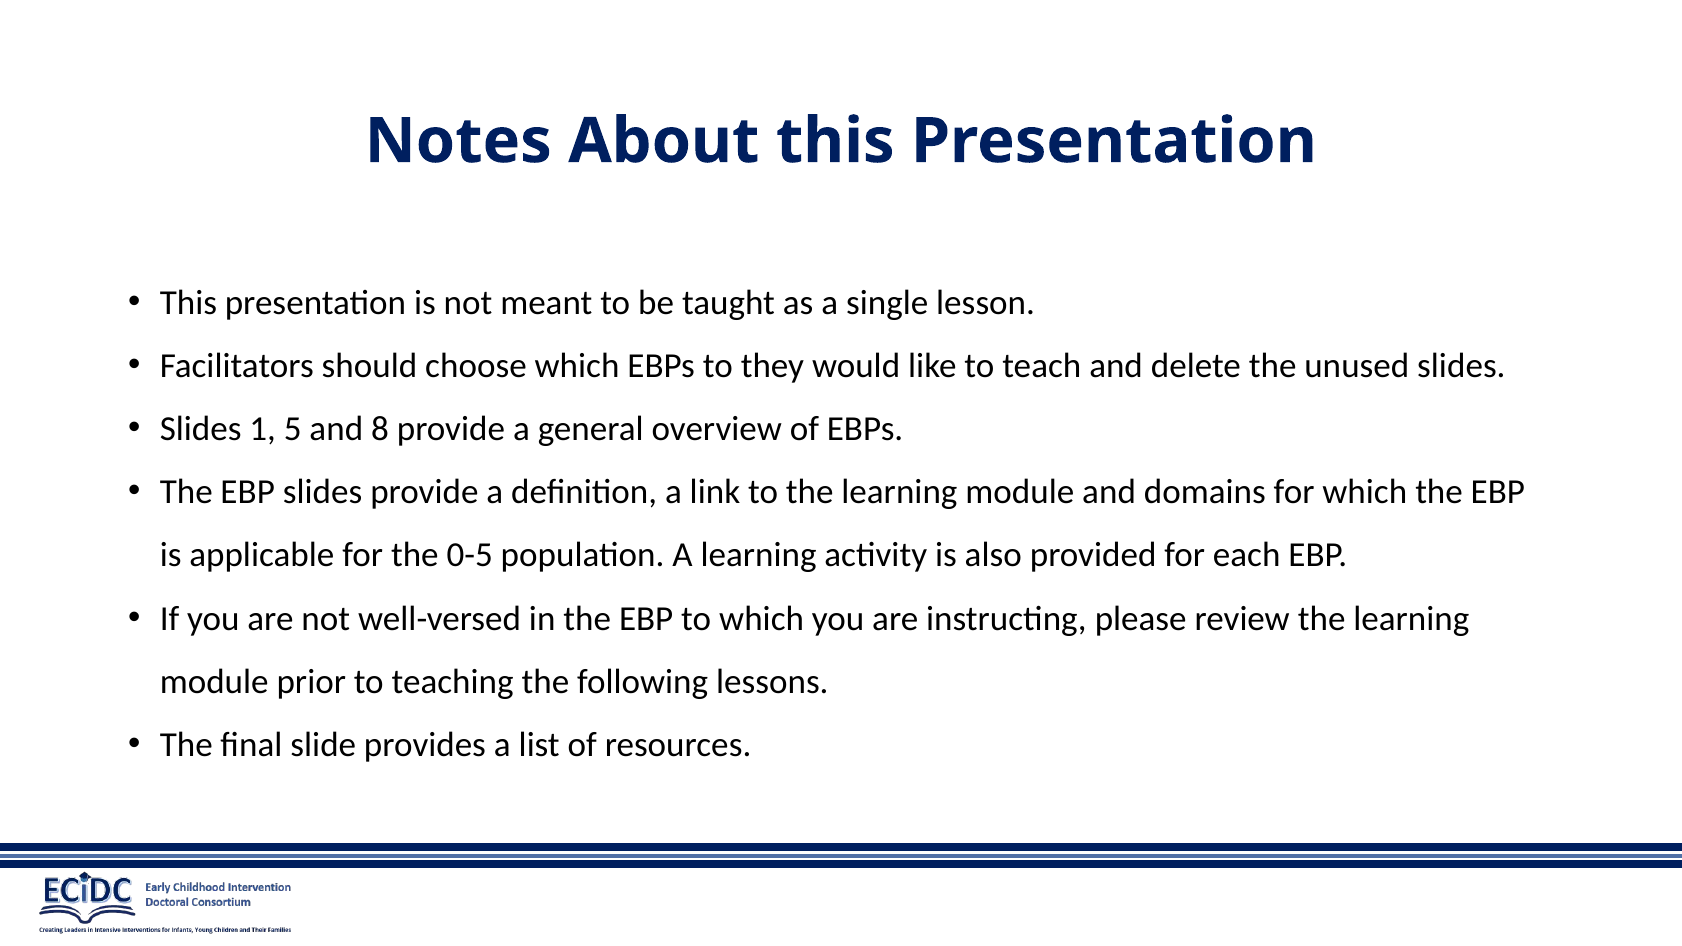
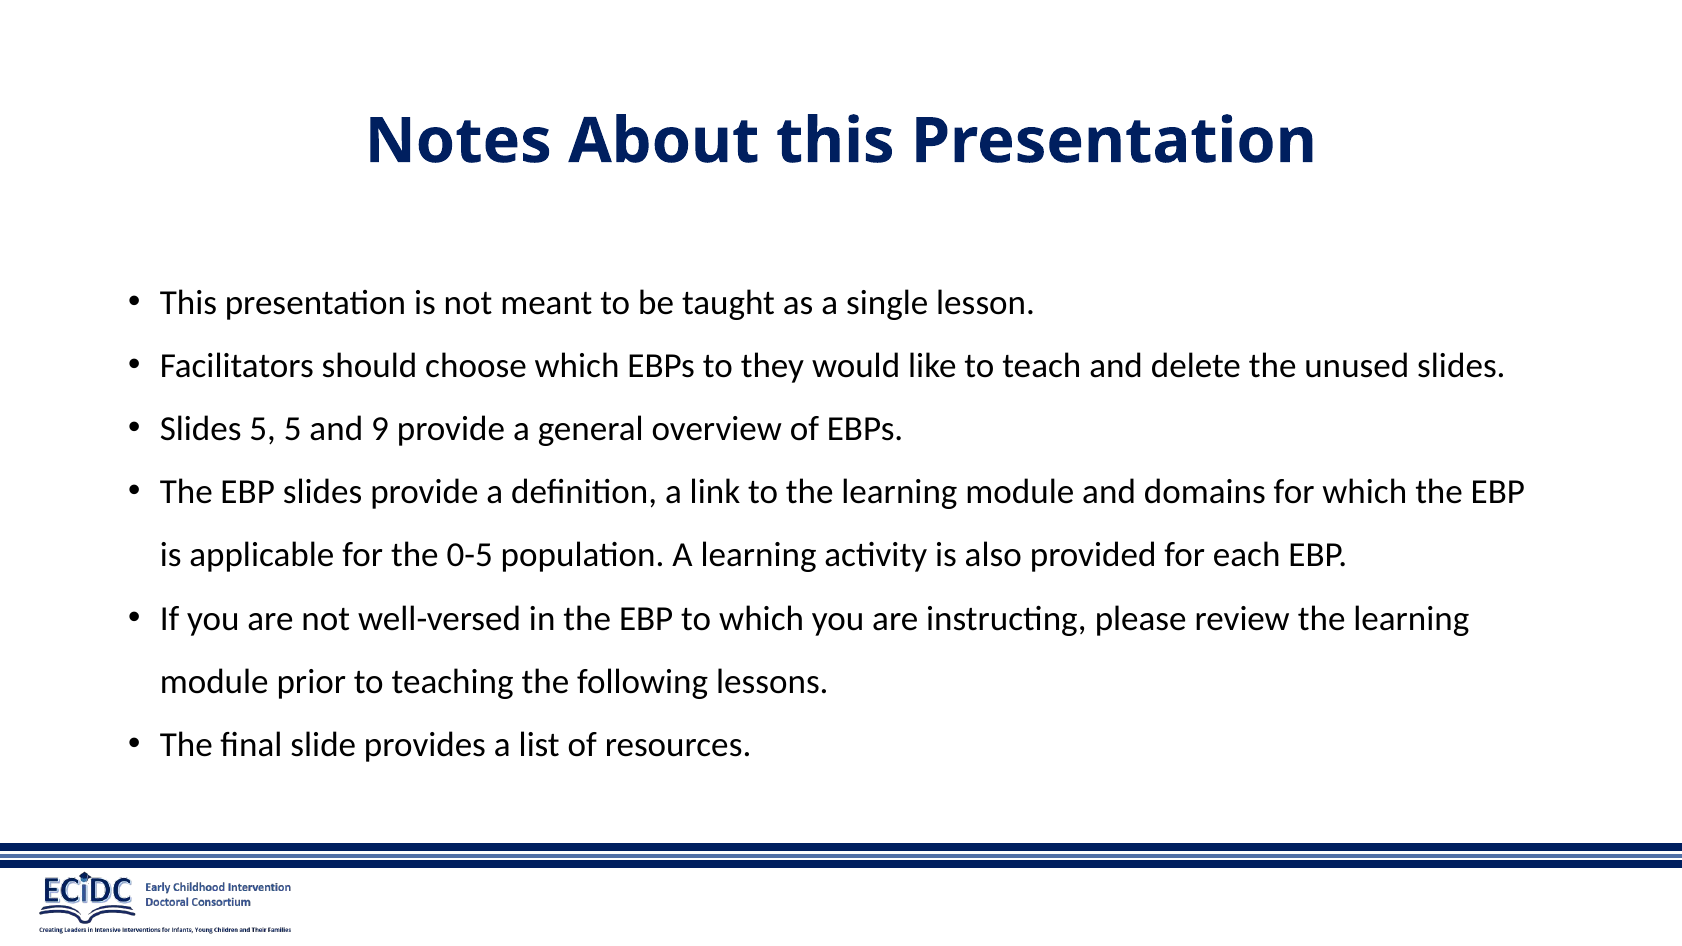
Slides 1: 1 -> 5 (263, 429)
8: 8 -> 9 (380, 429)
